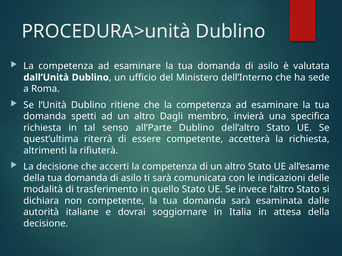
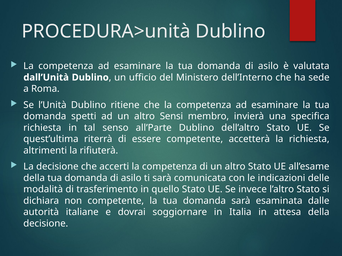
Dagli: Dagli -> Sensi (171, 117)
